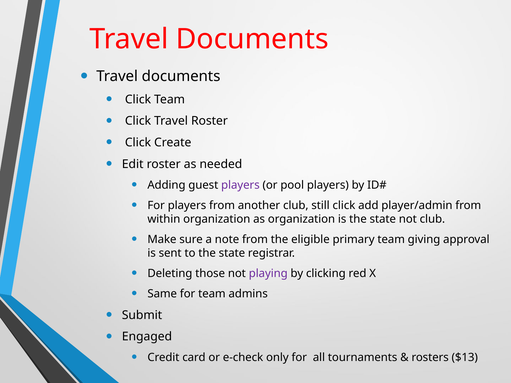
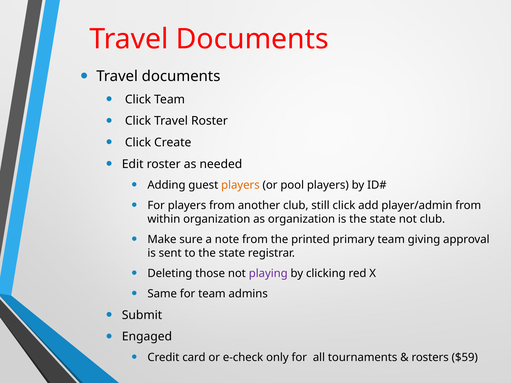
players colour: purple -> orange (240, 185)
eligible: eligible -> printed (310, 240)
$13: $13 -> $59 (465, 358)
